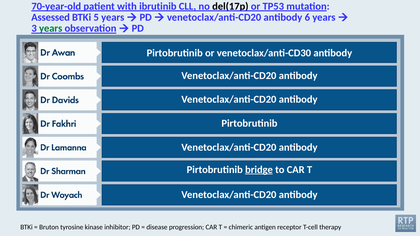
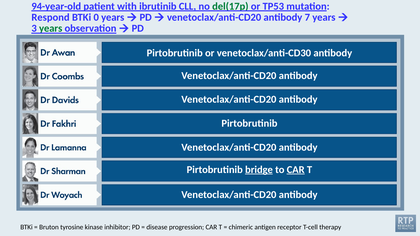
70-year-old: 70-year-old -> 94-year-old (56, 6)
del(17p colour: black -> green (230, 6)
Assessed: Assessed -> Respond (51, 17)
5: 5 -> 0 (96, 17)
6: 6 -> 7 (307, 17)
CAR underline: none -> present (296, 170)
